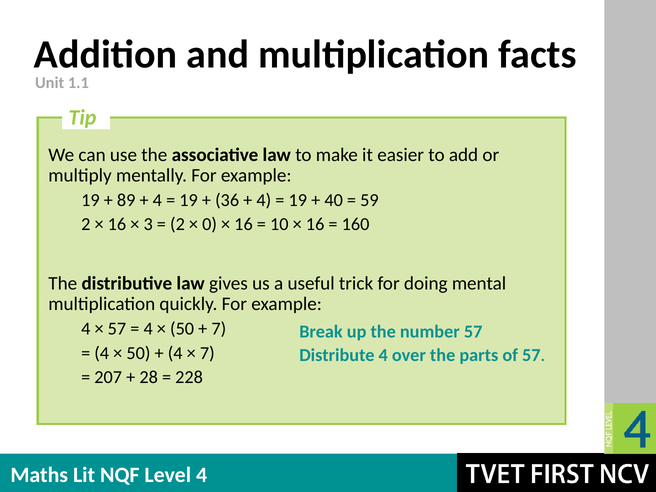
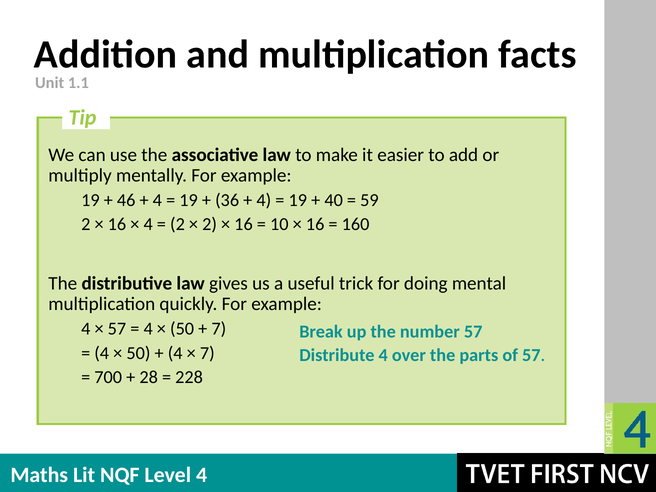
89: 89 -> 46 (126, 200)
3: 3 -> 4 (148, 224)
0: 0 -> 2 (210, 224)
207: 207 -> 700 (108, 377)
